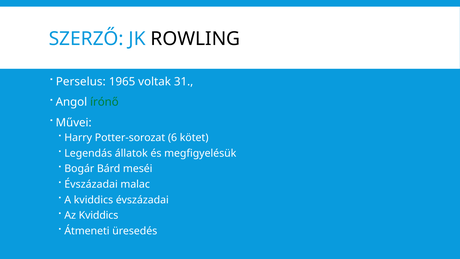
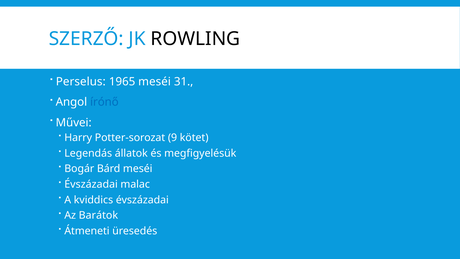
1965 voltak: voltak -> meséi (155, 82)
írónő colour: green -> blue (104, 102)
6: 6 -> 9 (173, 138)
Az Kviddics: Kviddics -> Barátok (98, 215)
